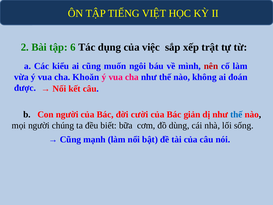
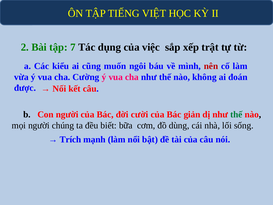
6: 6 -> 7 (73, 47)
Khoăn: Khoăn -> Cường (86, 77)
thế colour: blue -> green (236, 114)
Cũng: Cũng -> Trích (70, 139)
